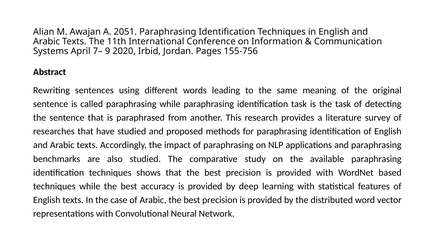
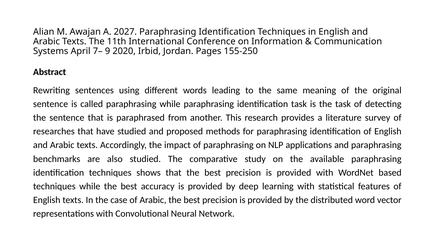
2051: 2051 -> 2027 (125, 32)
155-756: 155-756 -> 155-250 (241, 51)
